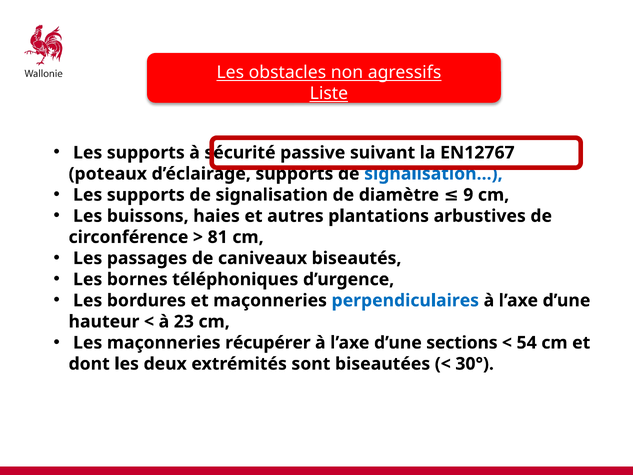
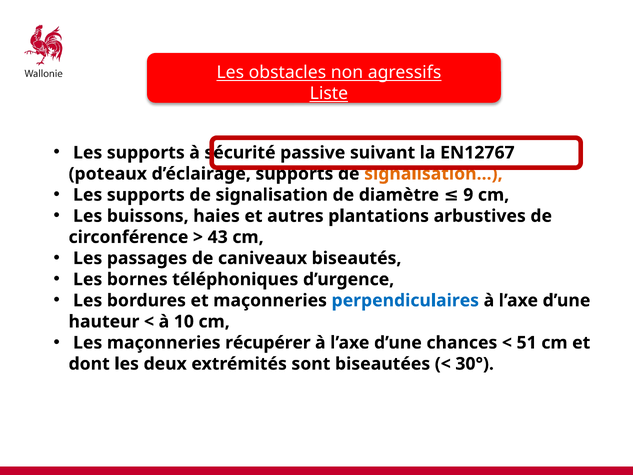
signalisation… colour: blue -> orange (433, 174)
81: 81 -> 43 (218, 237)
23: 23 -> 10 (184, 321)
sections: sections -> chances (462, 343)
54: 54 -> 51 (527, 343)
